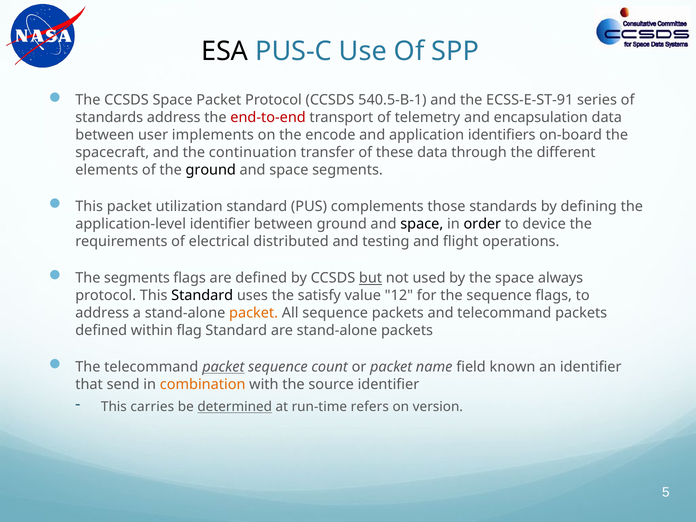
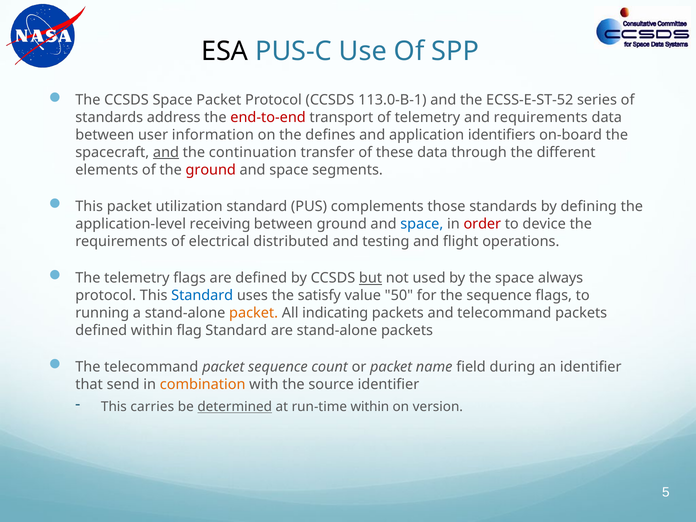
540.5-B-1: 540.5-B-1 -> 113.0-B-1 (392, 100)
ECSS-E-ST-91: ECSS-E-ST-91 -> ECSS-E-ST-52 (530, 100)
and encapsulation: encapsulation -> requirements (541, 118)
implements: implements -> information (213, 135)
encode: encode -> defines (330, 135)
and underline: none -> present (166, 152)
ground colour: black -> red (211, 170)
application-level identifier: identifier -> receiving (220, 224)
space colour: black -> blue (422, 224)
order colour: black -> red (482, 224)
The segments: segments -> telemetry (137, 278)
Standard colour: black -> blue (202, 295)
12: 12 -> 50 (399, 295)
address: address -> running (102, 313)
All sequence: sequence -> indicating (335, 313)
packet underline: present -> none (223, 367)
known: known -> during (512, 367)
run-time refers: refers -> within (370, 407)
